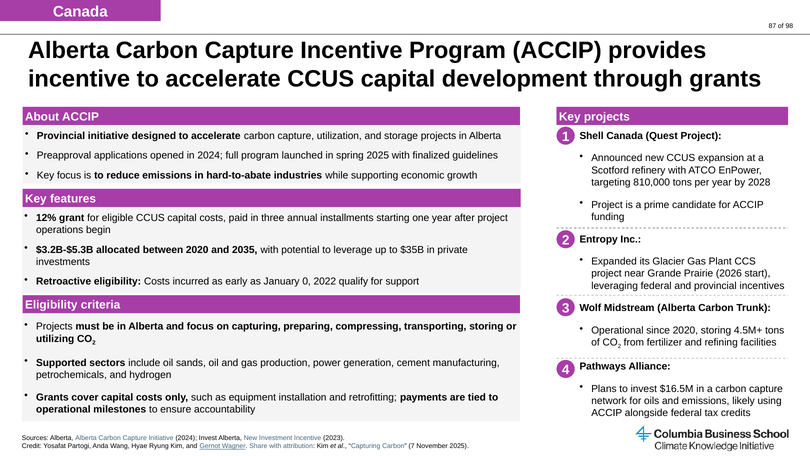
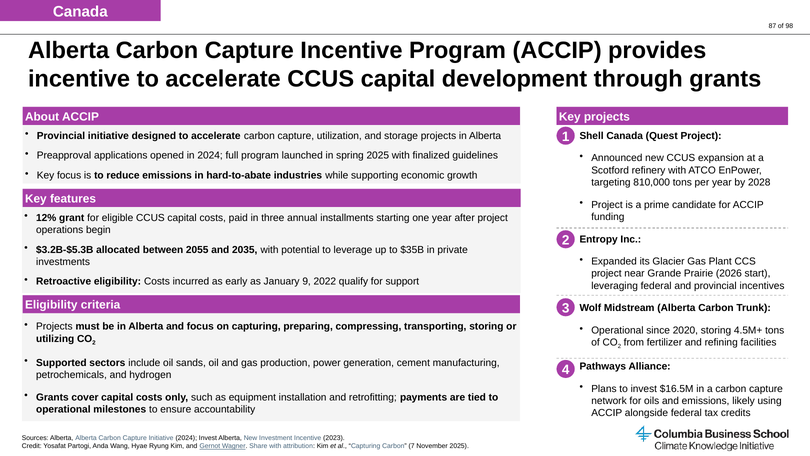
between 2020: 2020 -> 2055 (197, 249)
0: 0 -> 9 (307, 281)
